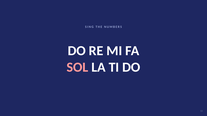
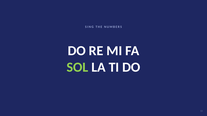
SOL colour: pink -> light green (77, 67)
